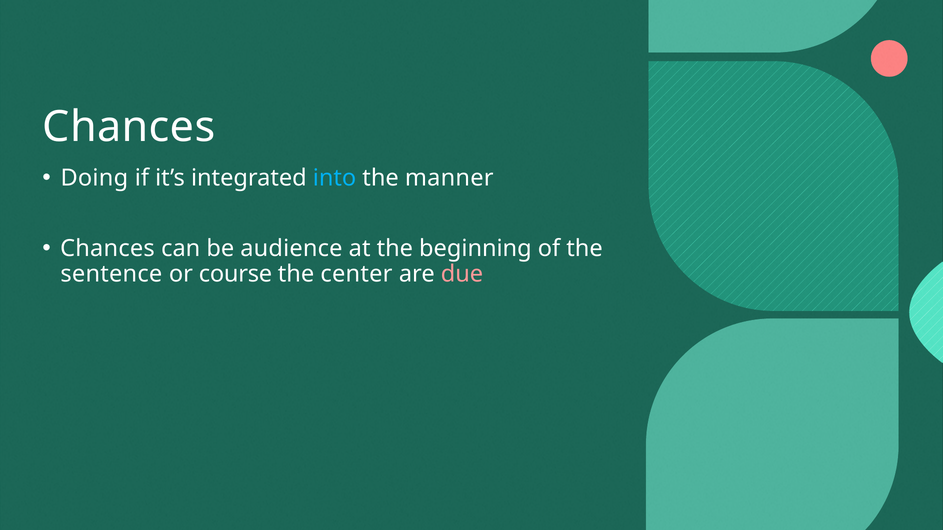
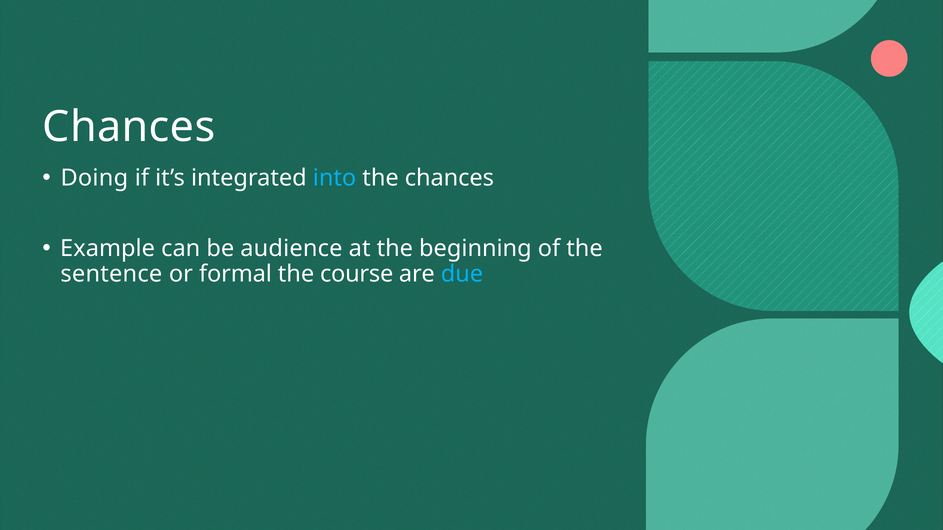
the manner: manner -> chances (449, 178)
Chances: Chances -> Example (108, 249)
course: course -> formal (235, 274)
center: center -> course (357, 274)
due colour: pink -> light blue (462, 274)
